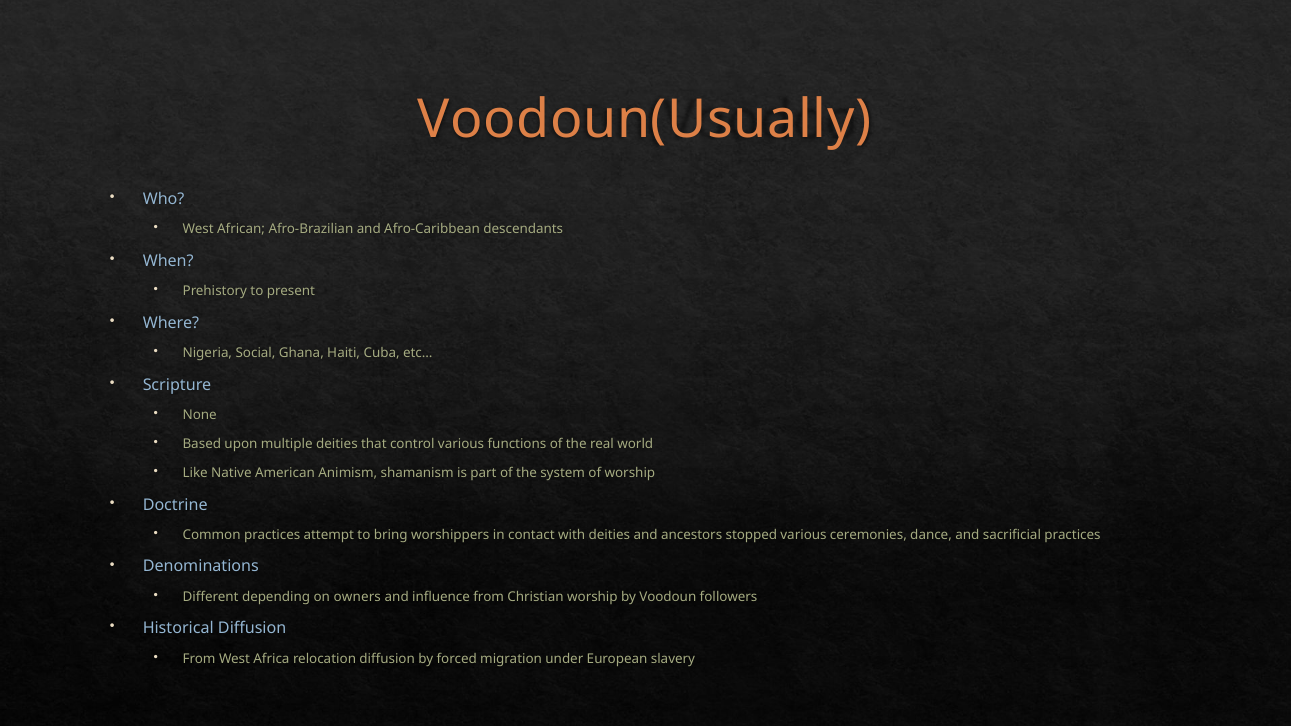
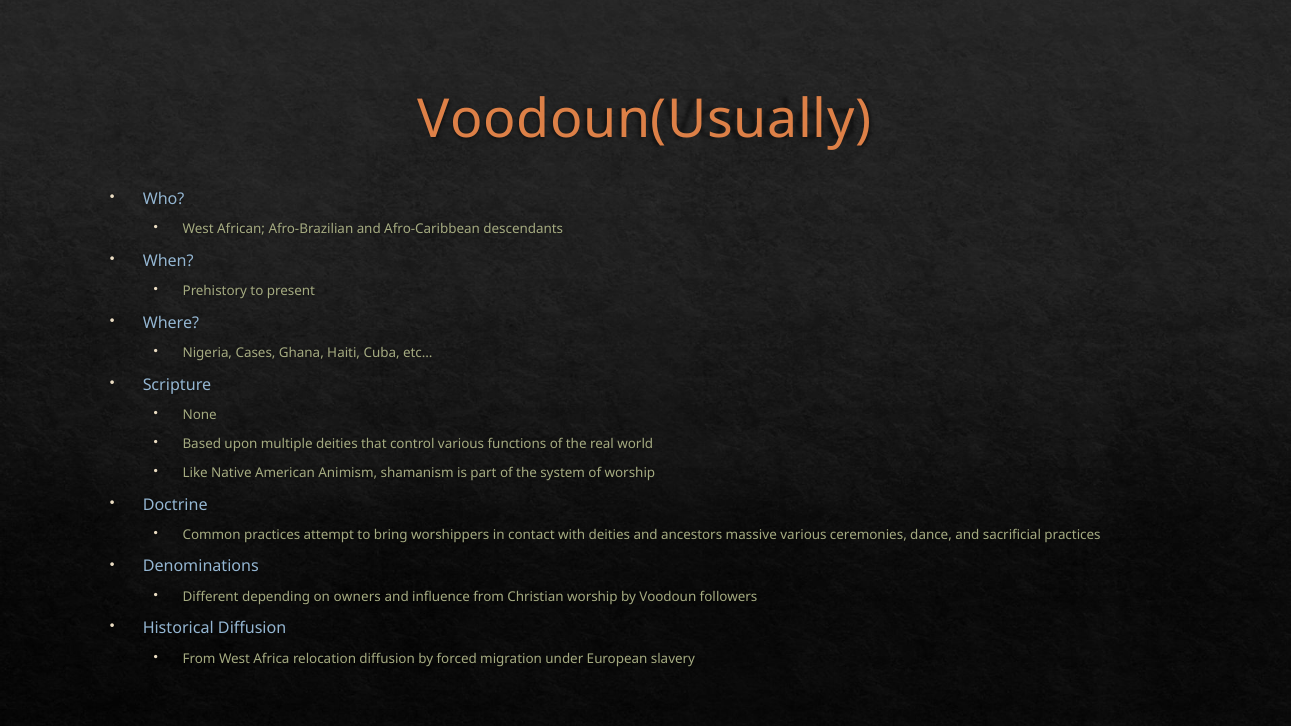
Social: Social -> Cases (256, 353)
stopped: stopped -> massive (751, 535)
